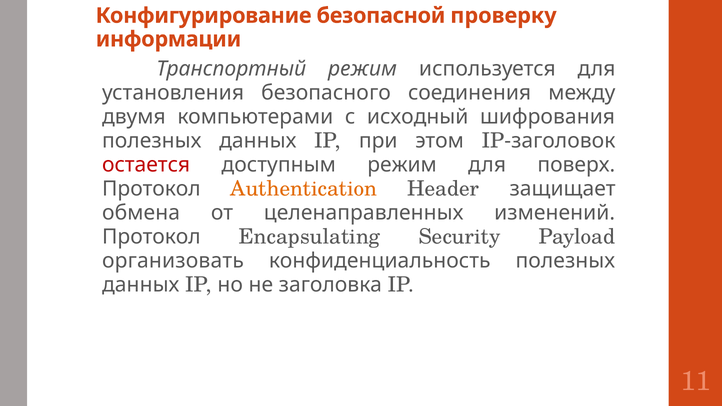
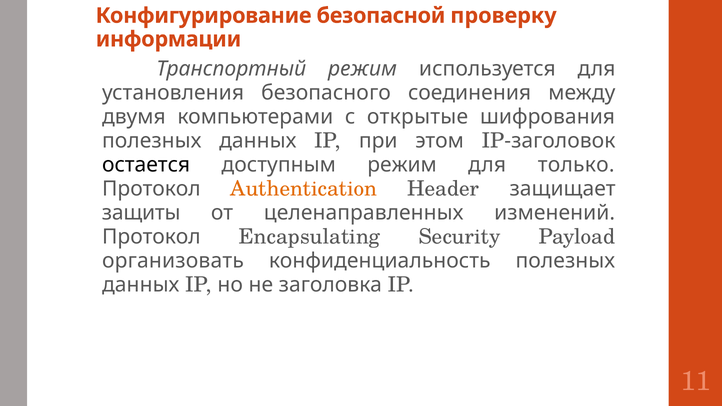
исходный: исходный -> открытые (418, 117)
остается colour: red -> black (146, 165)
поверх: поверх -> только (576, 165)
обмена: обмена -> защиты (141, 213)
